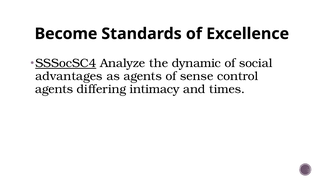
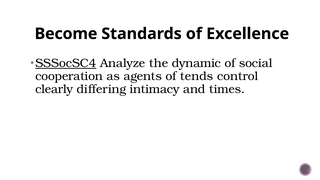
advantages: advantages -> cooperation (69, 76)
sense: sense -> tends (197, 76)
agents: agents -> clearly (54, 89)
